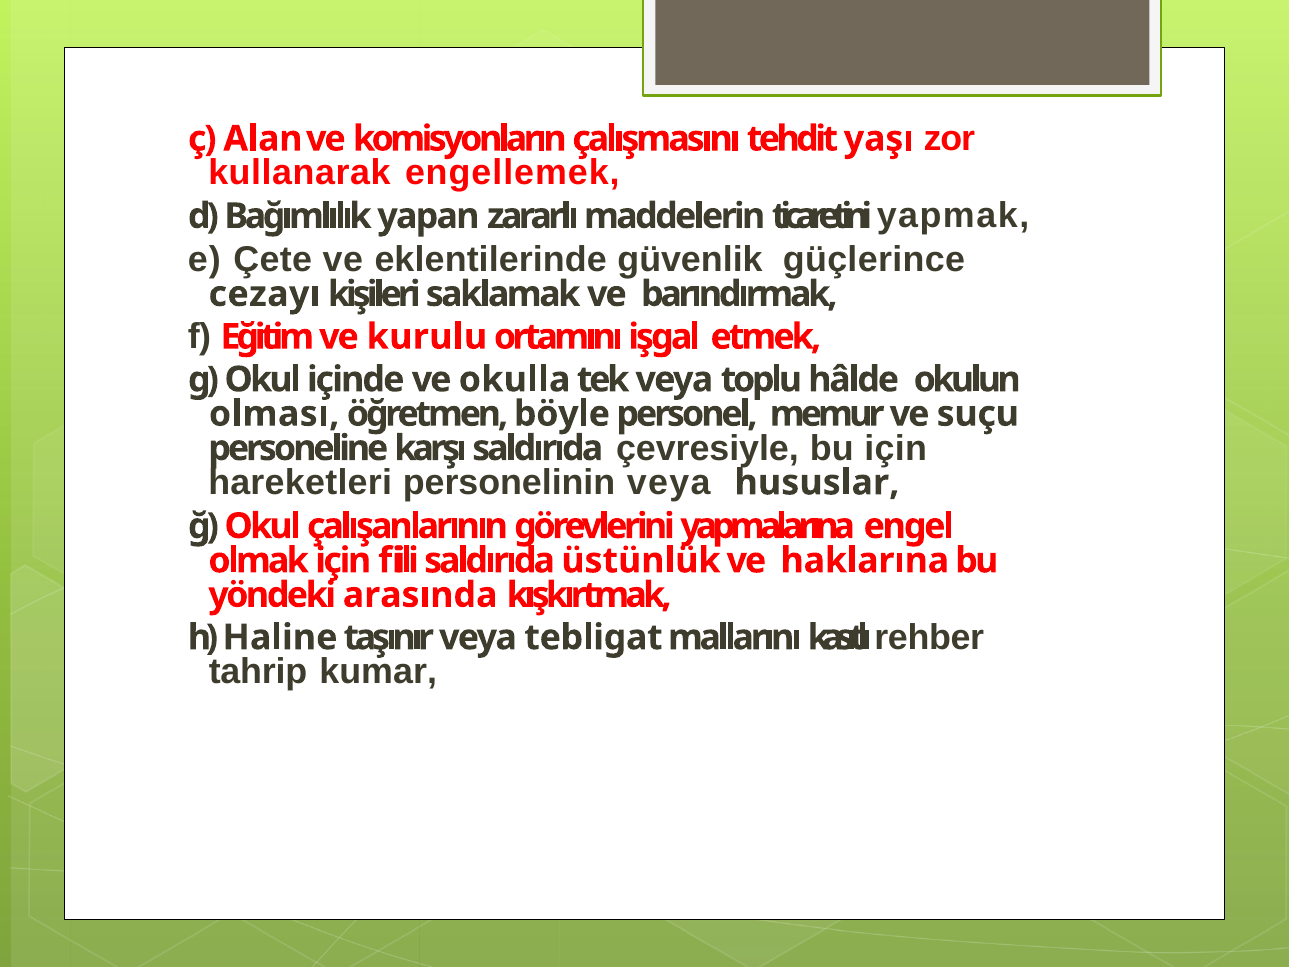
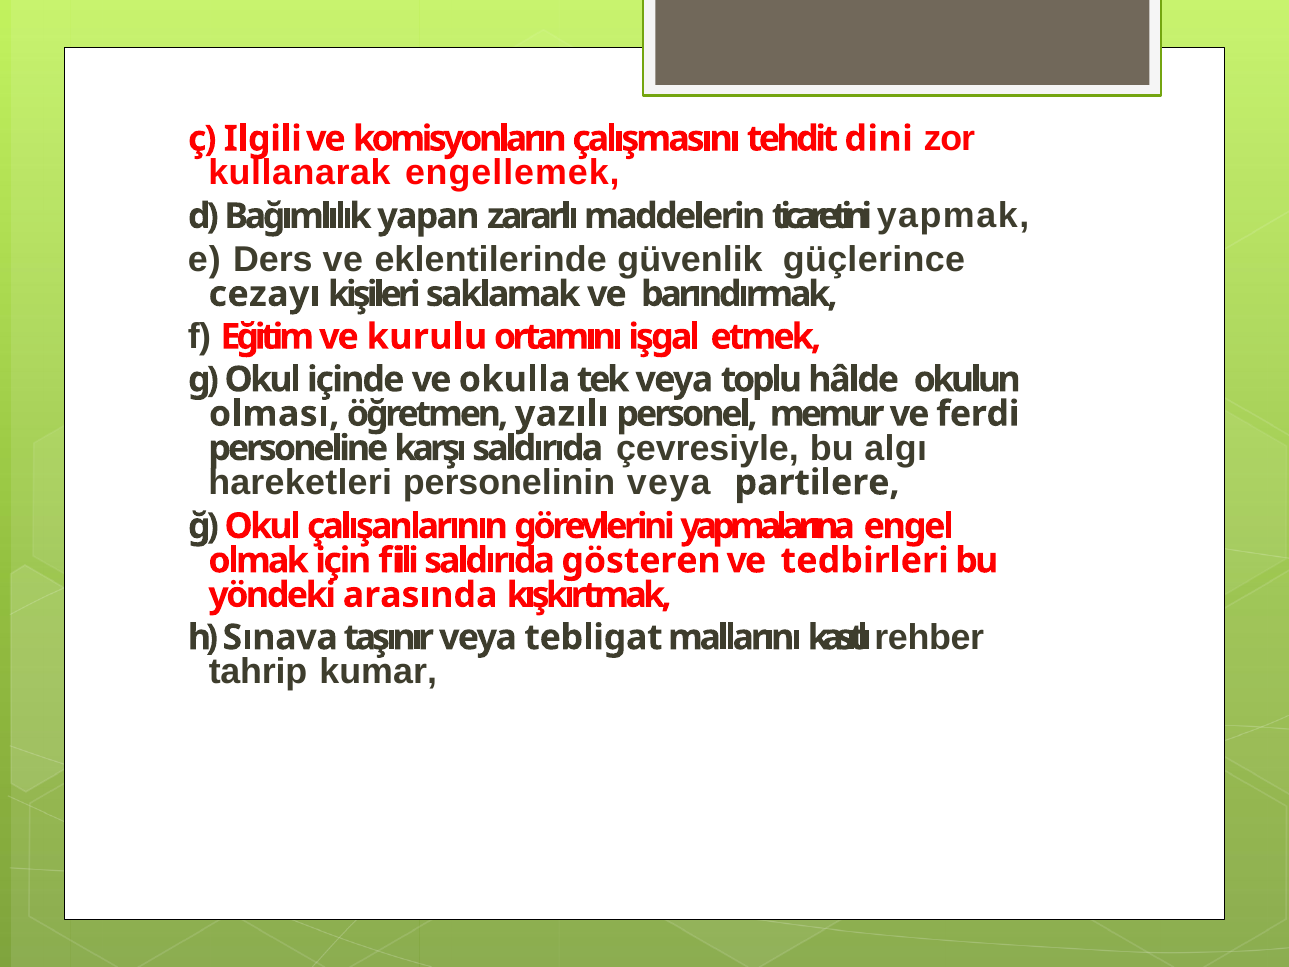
Alan: Alan -> Ilgili (263, 139)
yaşı: yaşı -> dini (879, 139)
Çete: Çete -> Ders (273, 260)
böyle: böyle -> yazılı (562, 414)
suçu: suçu -> ferdi (978, 414)
bu için: için -> algı (896, 448)
hususlar: hususlar -> partilere (817, 483)
üstünlük: üstünlük -> gösteren (641, 560)
haklarına: haklarına -> tedbirleri (865, 560)
Haline: Haline -> Sınava (280, 637)
